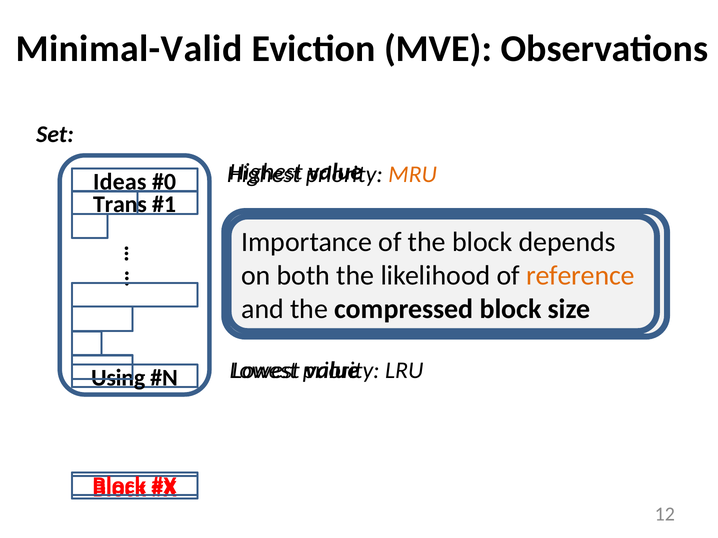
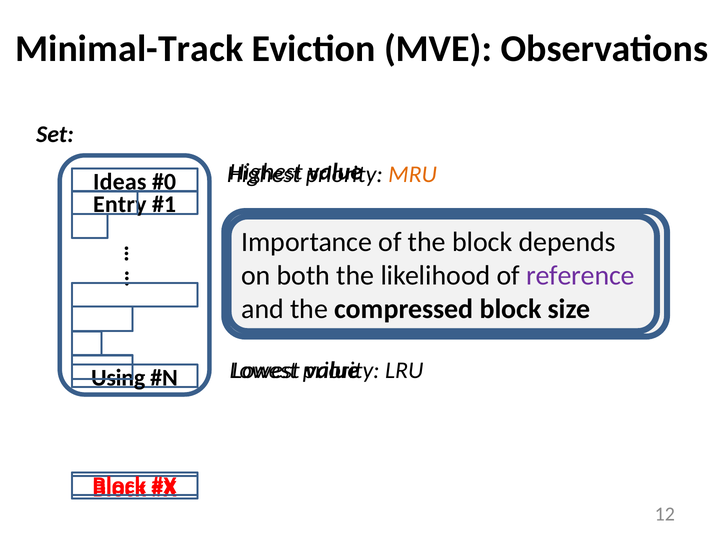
Minimal-Valid: Minimal-Valid -> Minimal-Track (129, 49)
Trans: Trans -> Entry (120, 204)
reference colour: orange -> purple (580, 276)
